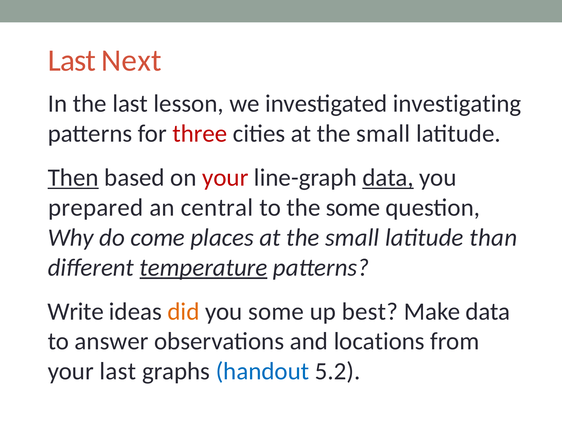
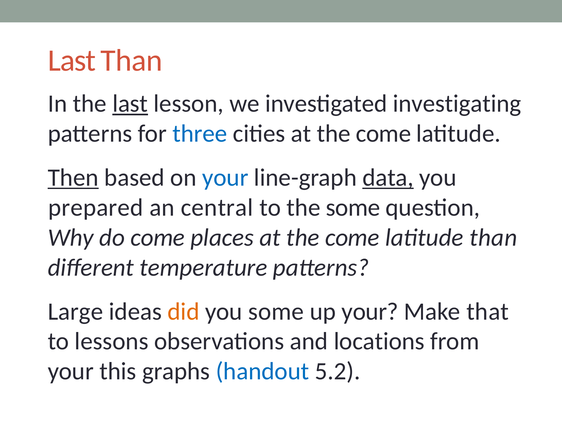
Last Next: Next -> Than (132, 61)
last underline: none -> present (130, 104)
three colour: red -> blue (200, 134)
cities at the small: small -> come (383, 134)
your colour: red -> blue (225, 178)
places at the small: small -> come (352, 238)
temperature underline: present -> none (203, 268)
Write: Write -> Large (75, 312)
up best: best -> your (370, 312)
Make data: data -> that (488, 312)
answer: answer -> lessons (112, 342)
your last: last -> this (118, 372)
